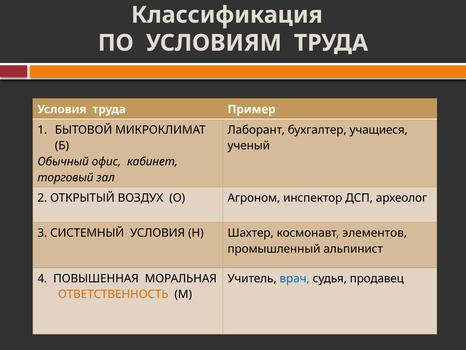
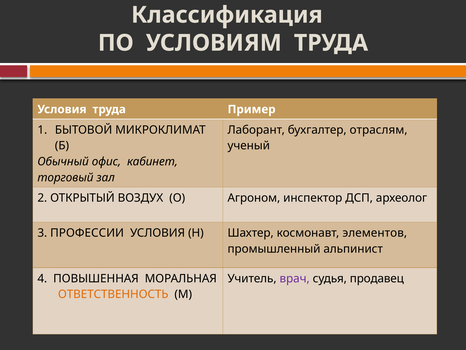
учащиеся: учащиеся -> отраслям (379, 130)
СИСТЕМНЫЙ: СИСТЕМНЫЙ -> ПРОФЕССИИ (87, 233)
врач colour: blue -> purple (295, 278)
